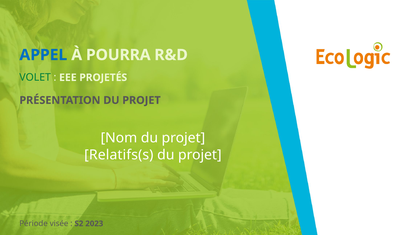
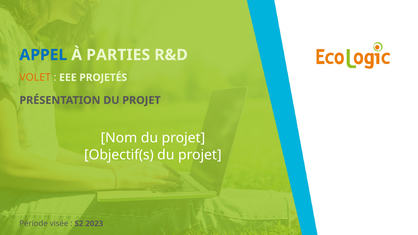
POURRA: POURRA -> PARTIES (118, 55)
VOLET colour: green -> orange (35, 78)
Relatifs(s: Relatifs(s -> Objectif(s (119, 155)
